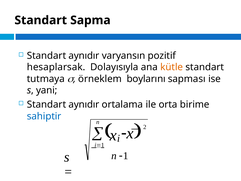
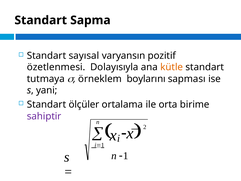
aynıdır: aynıdır -> sayısal (84, 56)
hesaplarsak: hesaplarsak -> özetlenmesi (56, 67)
aynıdır: aynıdır -> ölçüler (84, 104)
sahiptir colour: blue -> purple (44, 116)
